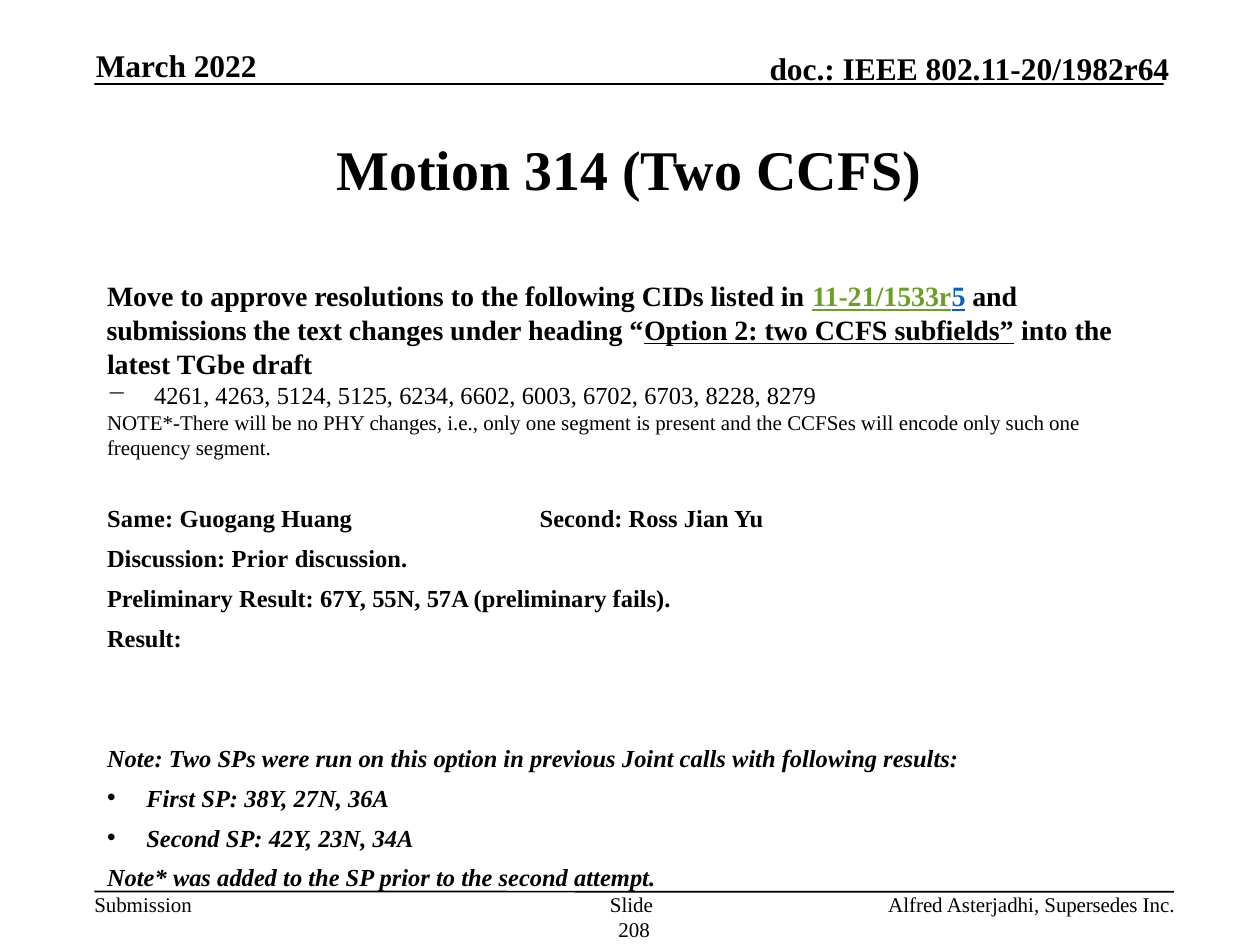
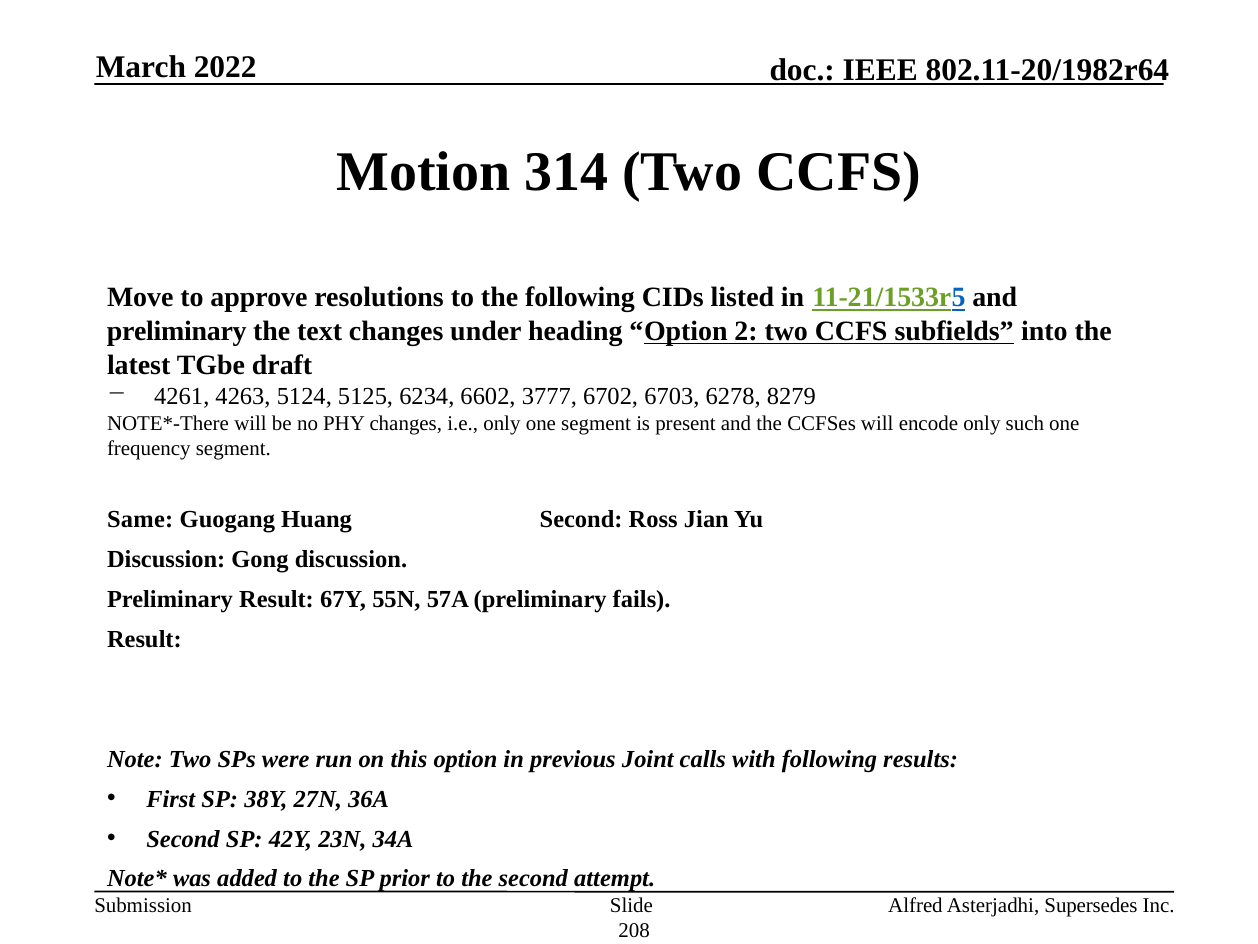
submissions: submissions -> preliminary (177, 331)
6003: 6003 -> 3777 (549, 396)
8228: 8228 -> 6278 (733, 396)
Discussion Prior: Prior -> Gong (260, 559)
